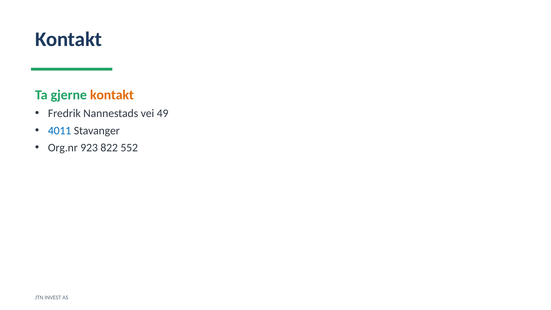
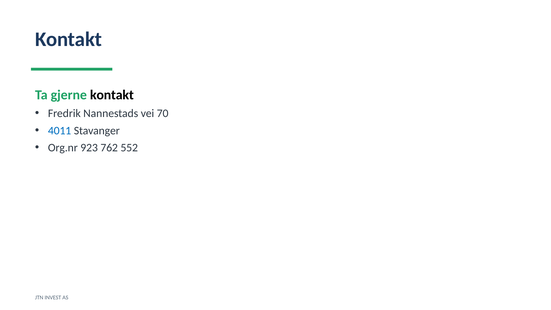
kontakt colour: orange -> black (112, 95)
49: 49 -> 70 (163, 113)
822: 822 -> 762 (109, 148)
